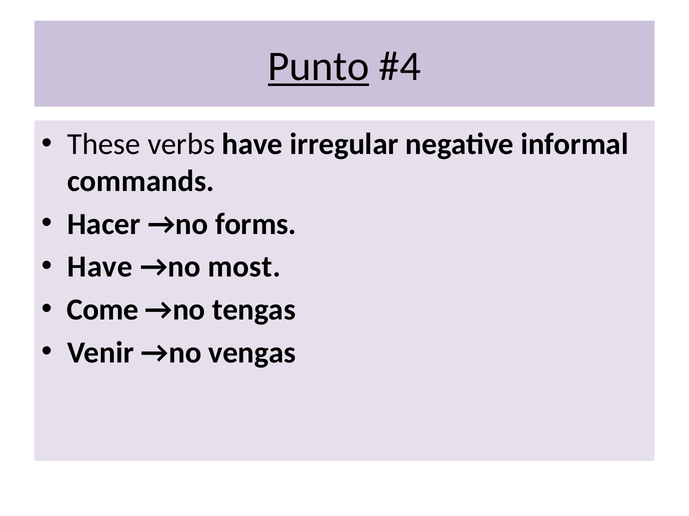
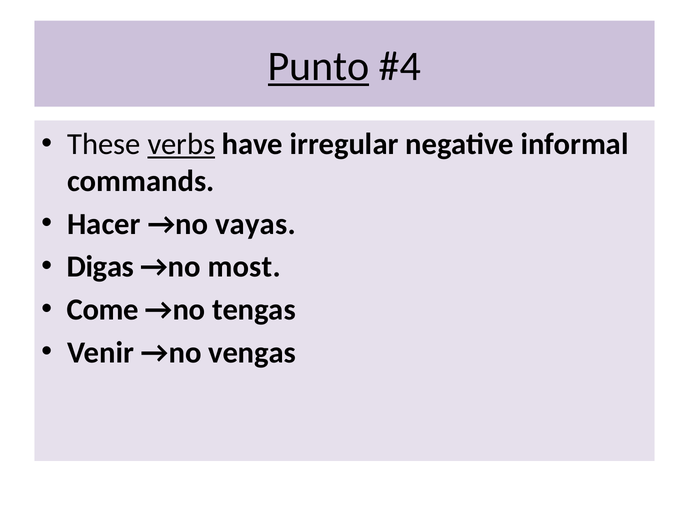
verbs underline: none -> present (181, 145)
forms: forms -> vayas (256, 224)
Have: Have -> Digas (100, 267)
